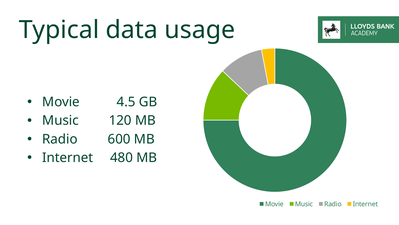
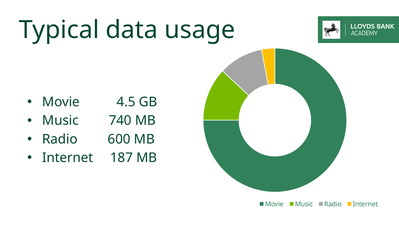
120: 120 -> 740 (120, 120)
480: 480 -> 187 (121, 157)
